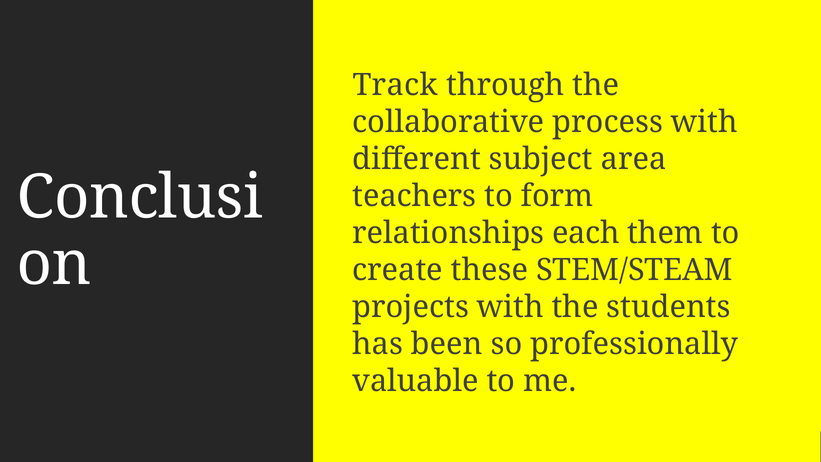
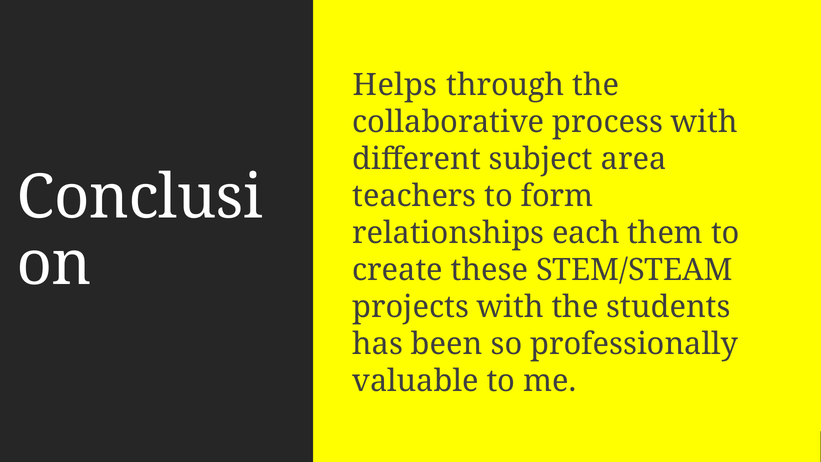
Track: Track -> Helps (395, 85)
